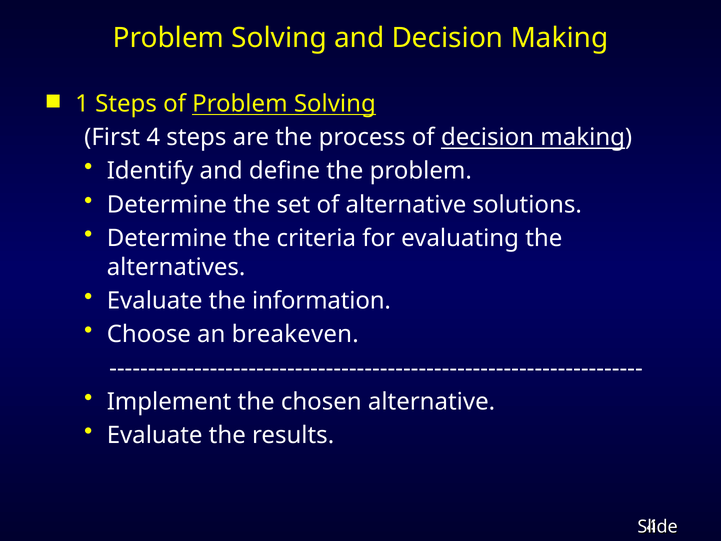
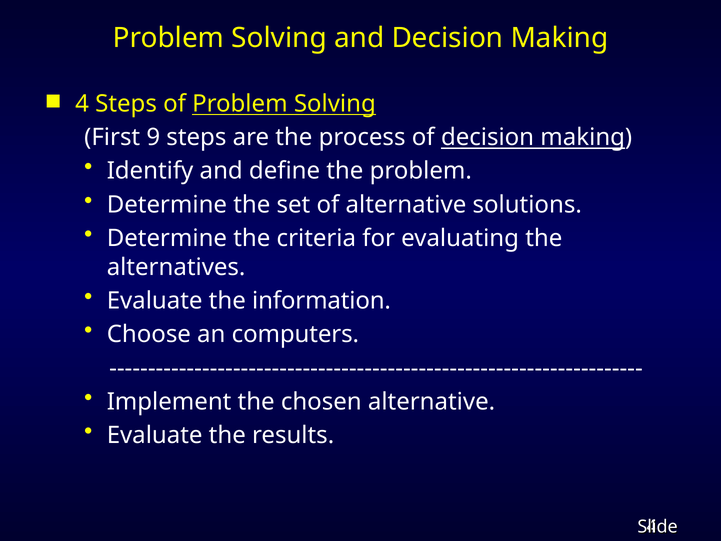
1: 1 -> 4 (82, 104)
First 4: 4 -> 9 (153, 137)
breakeven: breakeven -> computers (295, 334)
